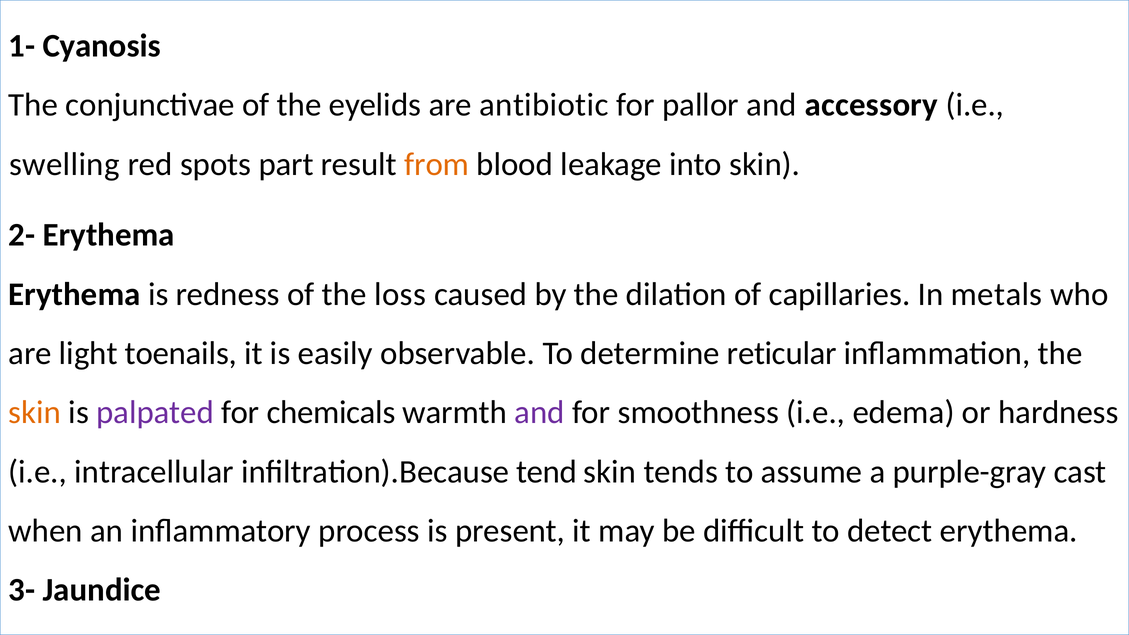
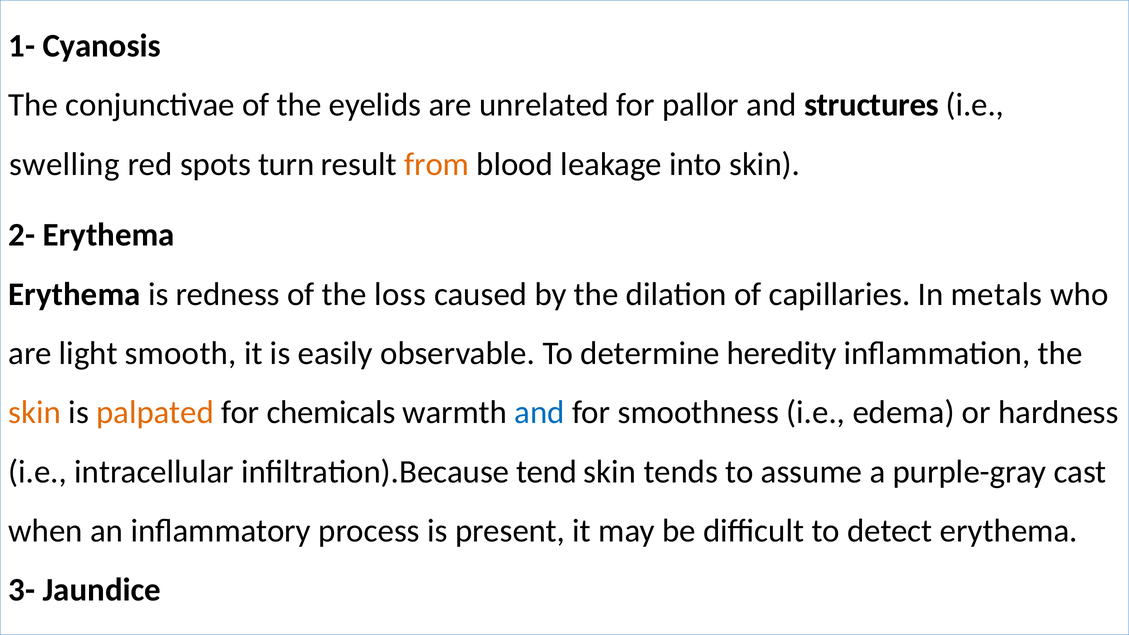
antibiotic: antibiotic -> unrelated (544, 105)
accessory: accessory -> structures (872, 105)
part: part -> turn (286, 164)
toenails: toenails -> smooth (181, 353)
reticular: reticular -> heredity (782, 353)
palpated colour: purple -> orange (155, 413)
and colour: purple -> blue (540, 413)
